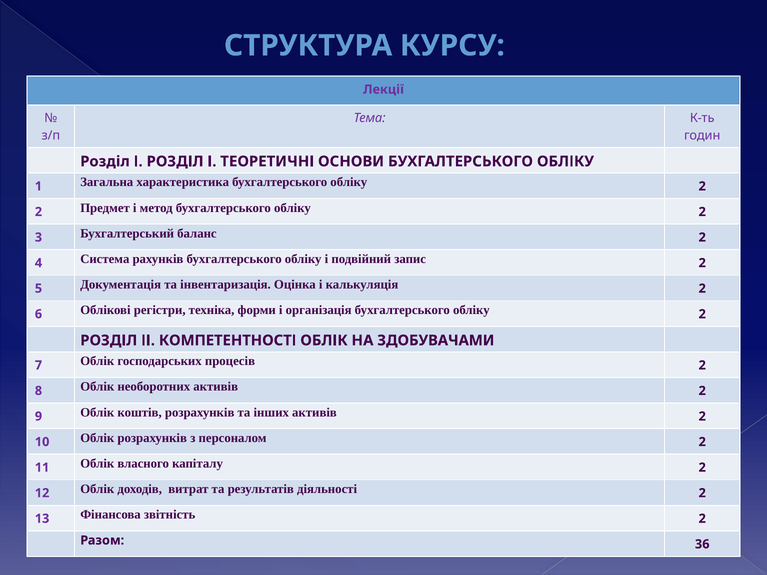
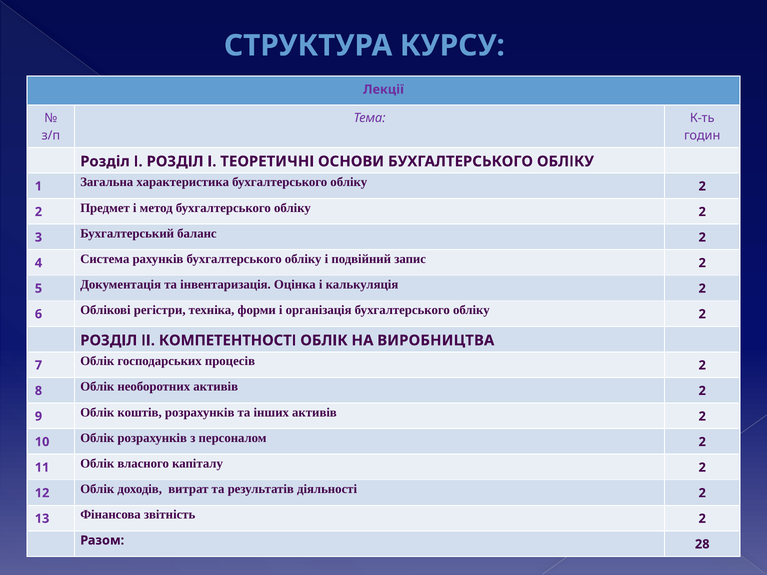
ЗДОБУВАЧАМИ: ЗДОБУВАЧАМИ -> ВИРОБНИЦТВА (436, 341)
36: 36 -> 28 (702, 544)
